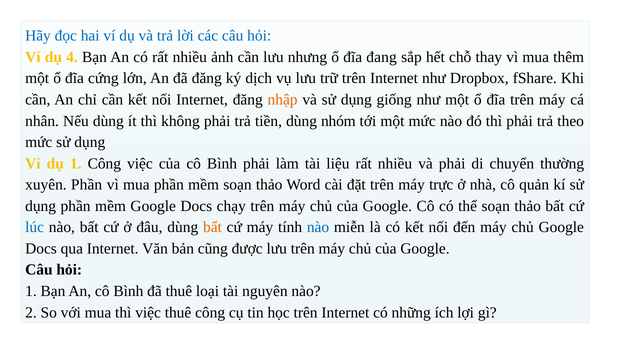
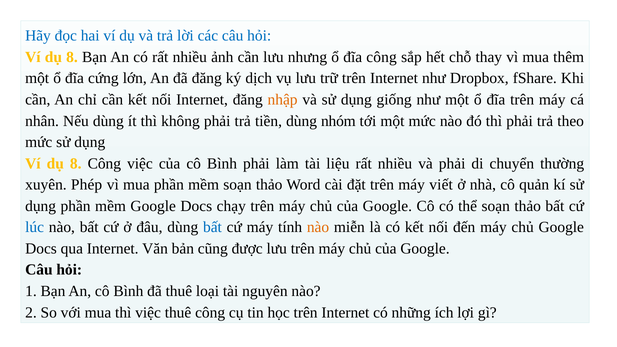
4: 4 -> 8 (72, 57)
đĩa đang: đang -> công (382, 57)
1: 1 -> 8 (76, 164)
xuyên Phần: Phần -> Phép (87, 185)
trực: trực -> viết (441, 185)
bất colour: orange -> blue (212, 227)
nào colour: blue -> orange (318, 227)
